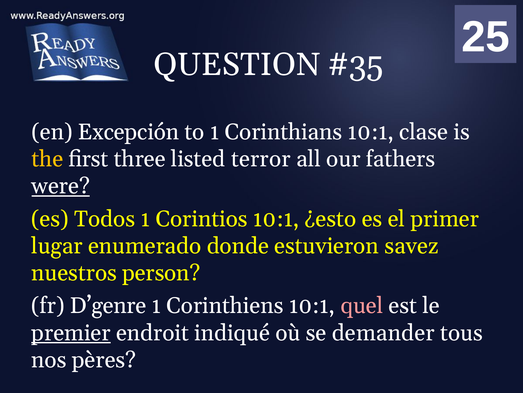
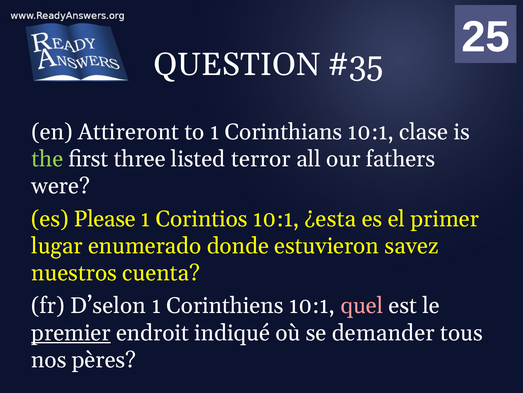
Excepción: Excepción -> Attireront (128, 132)
the colour: yellow -> light green (47, 159)
were underline: present -> none (61, 186)
Todos: Todos -> Please (105, 219)
¿esto: ¿esto -> ¿esta (330, 219)
person: person -> cuenta (161, 273)
D’genre: D’genre -> D’selon (108, 305)
